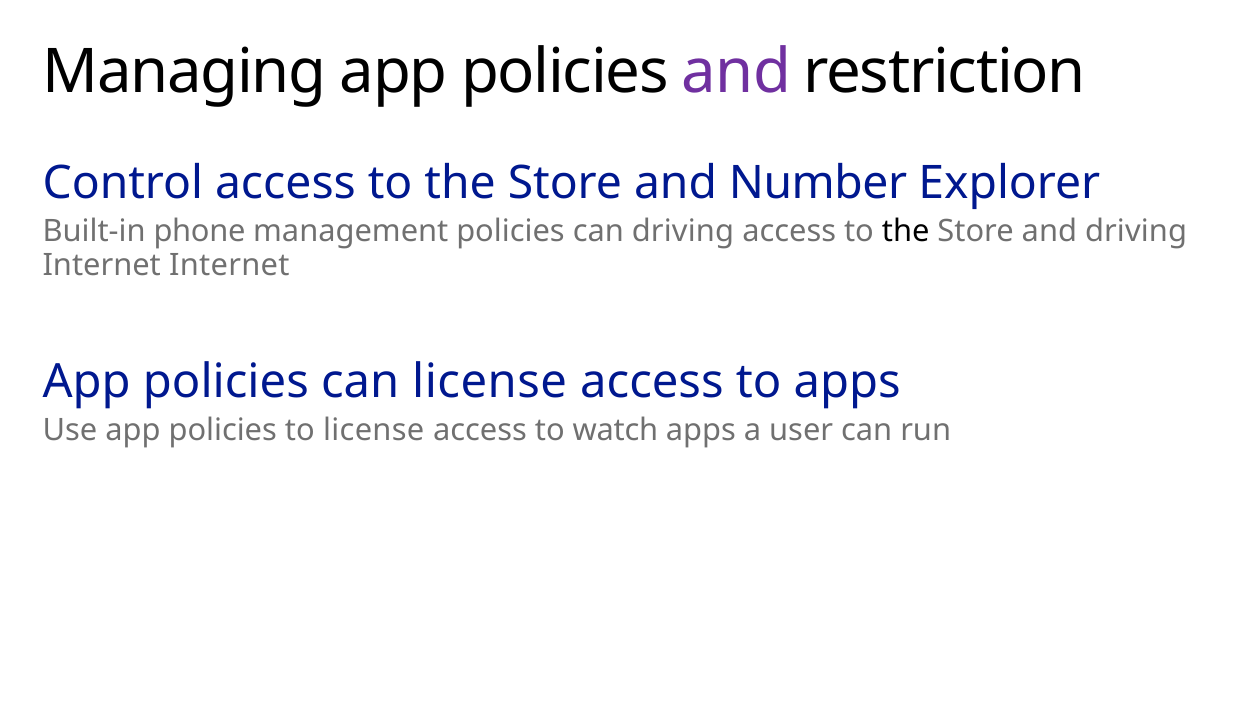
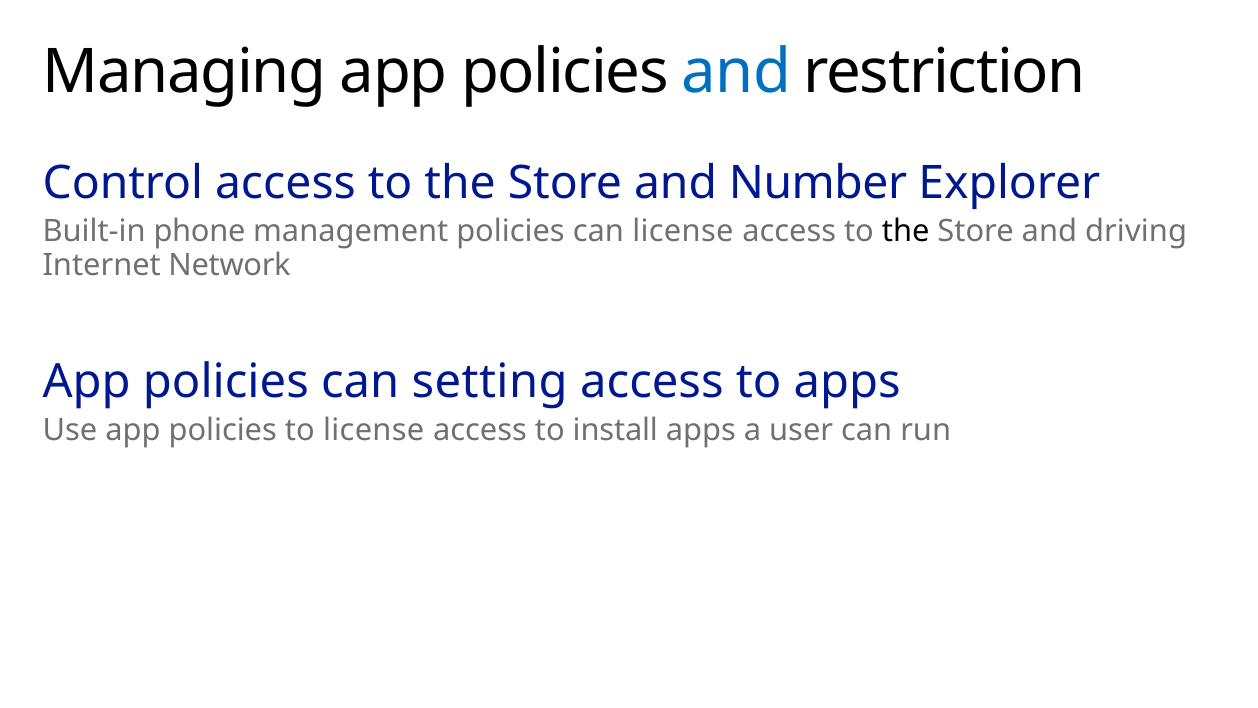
and colour: purple -> blue (736, 72)
can driving: driving -> license (683, 231)
Internet Internet: Internet -> Network (230, 265)
can license: license -> setting (490, 382)
watch: watch -> install (615, 430)
